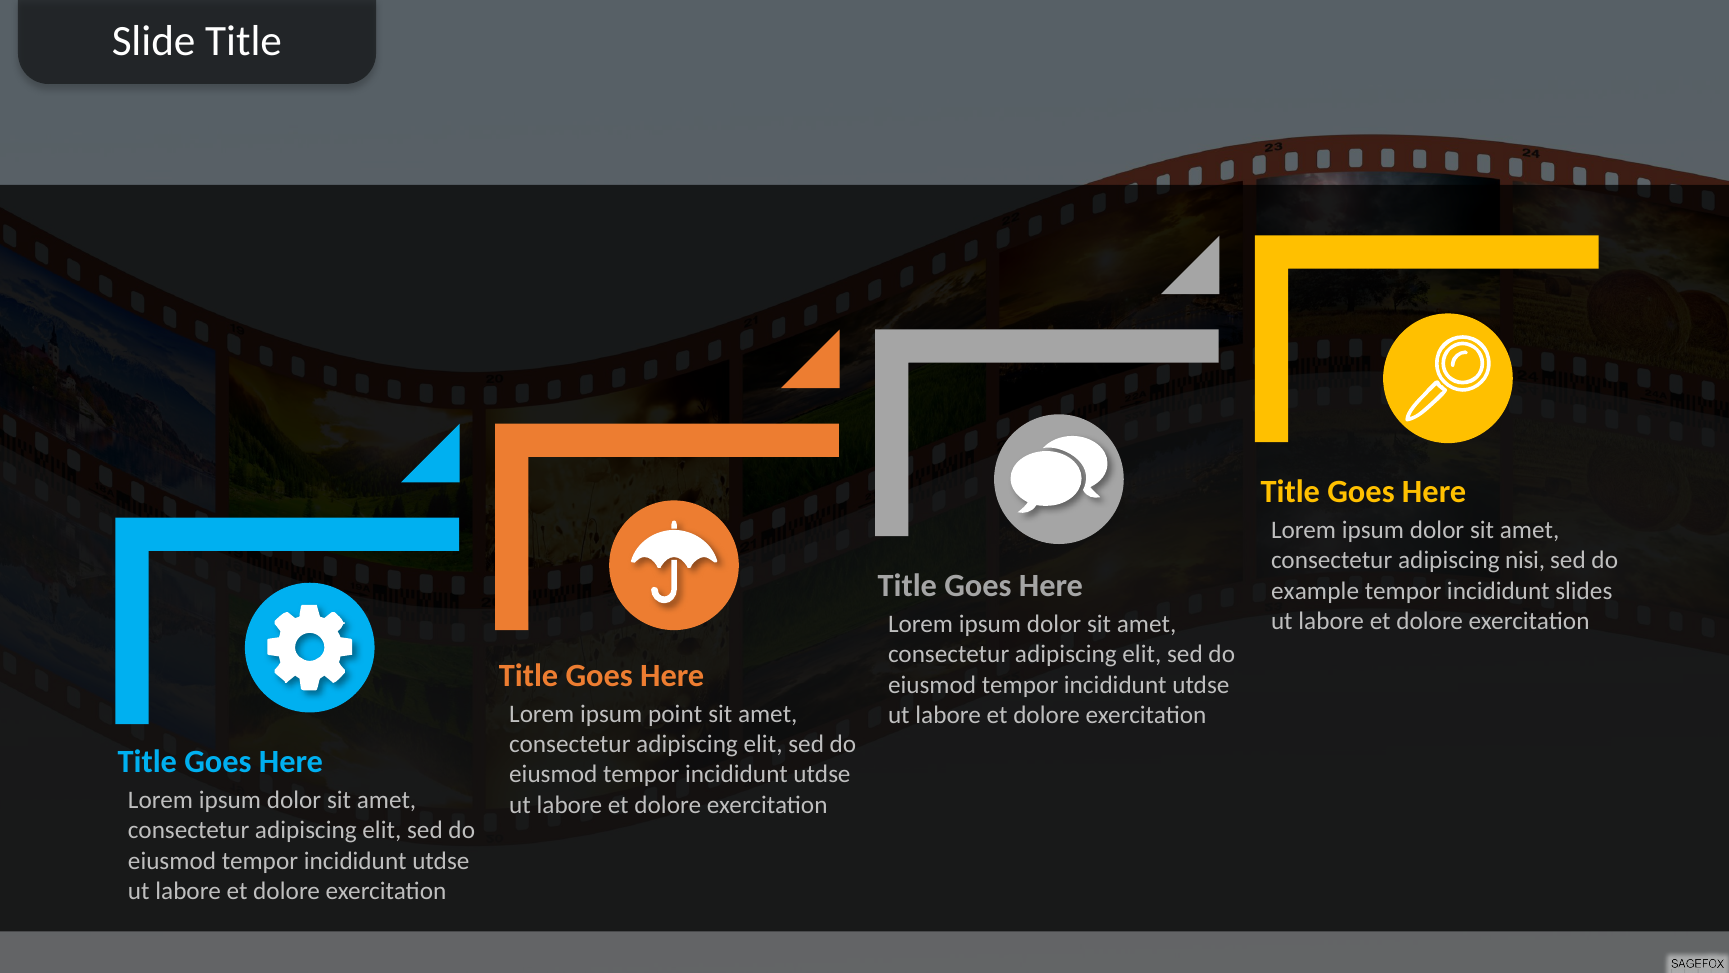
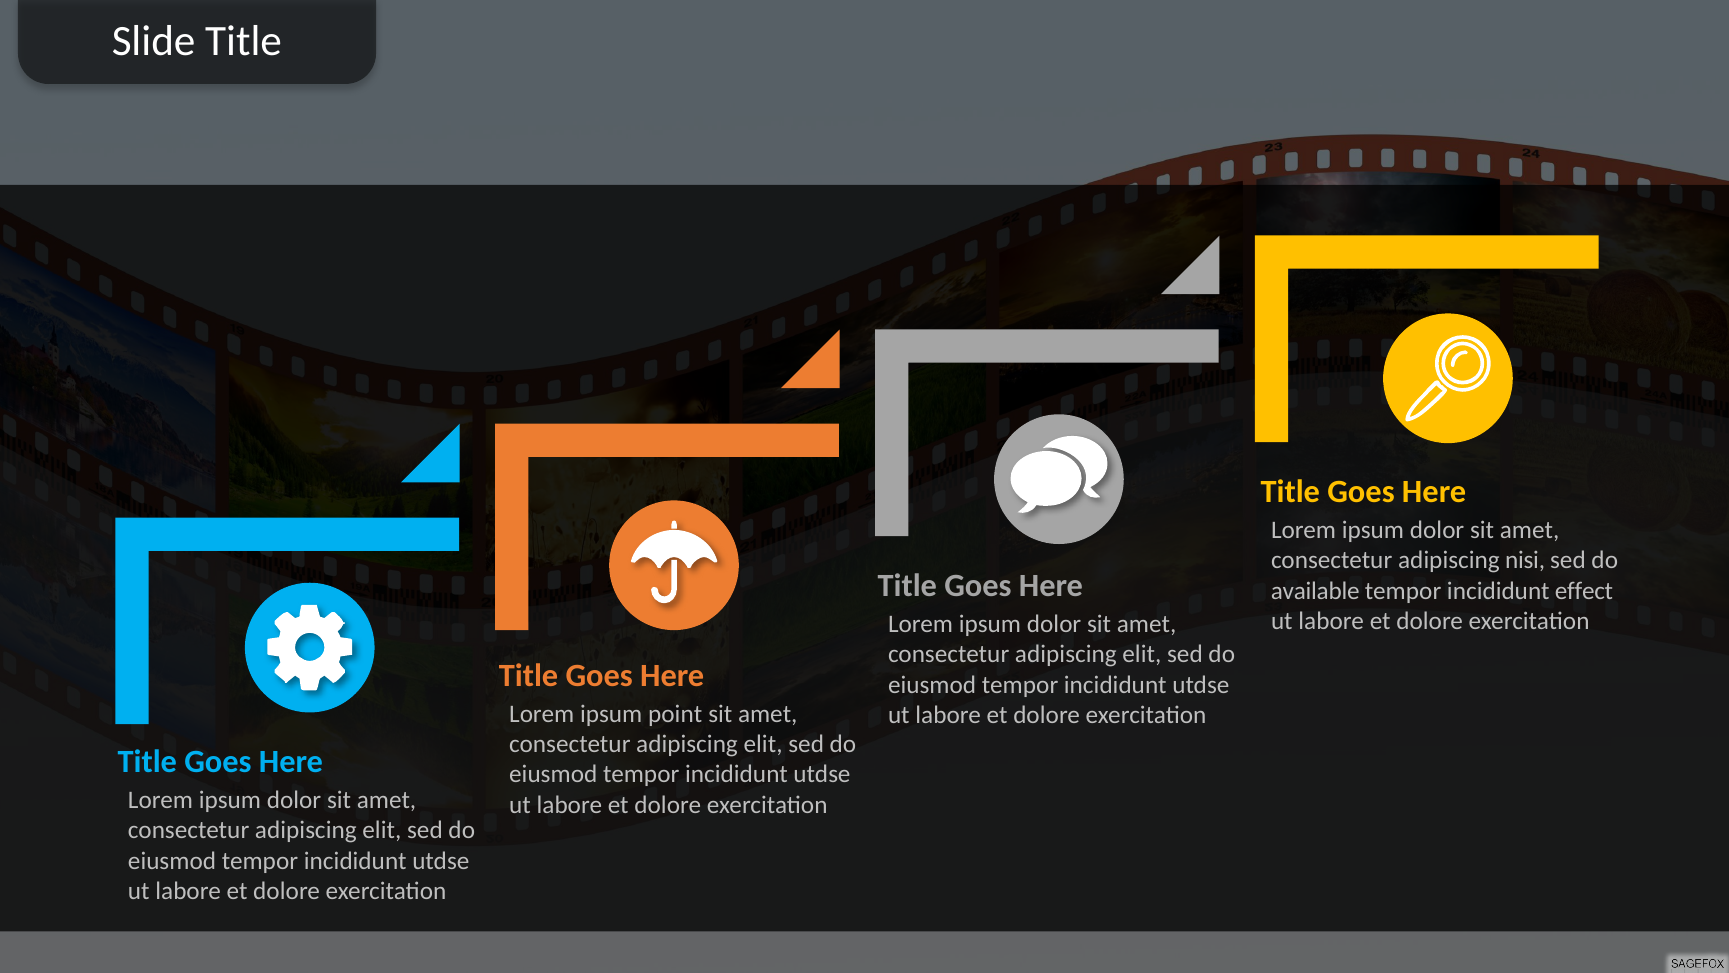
example: example -> available (1315, 590)
slides: slides -> effect (1584, 590)
